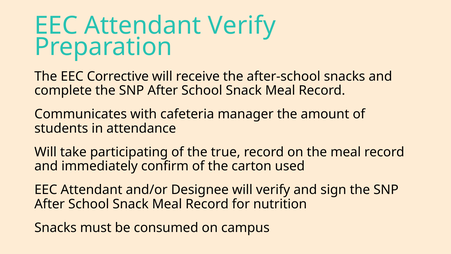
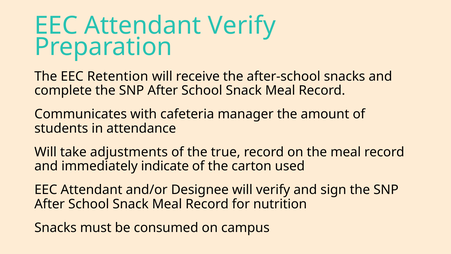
Corrective: Corrective -> Retention (118, 76)
participating: participating -> adjustments (129, 152)
confirm: confirm -> indicate (165, 166)
